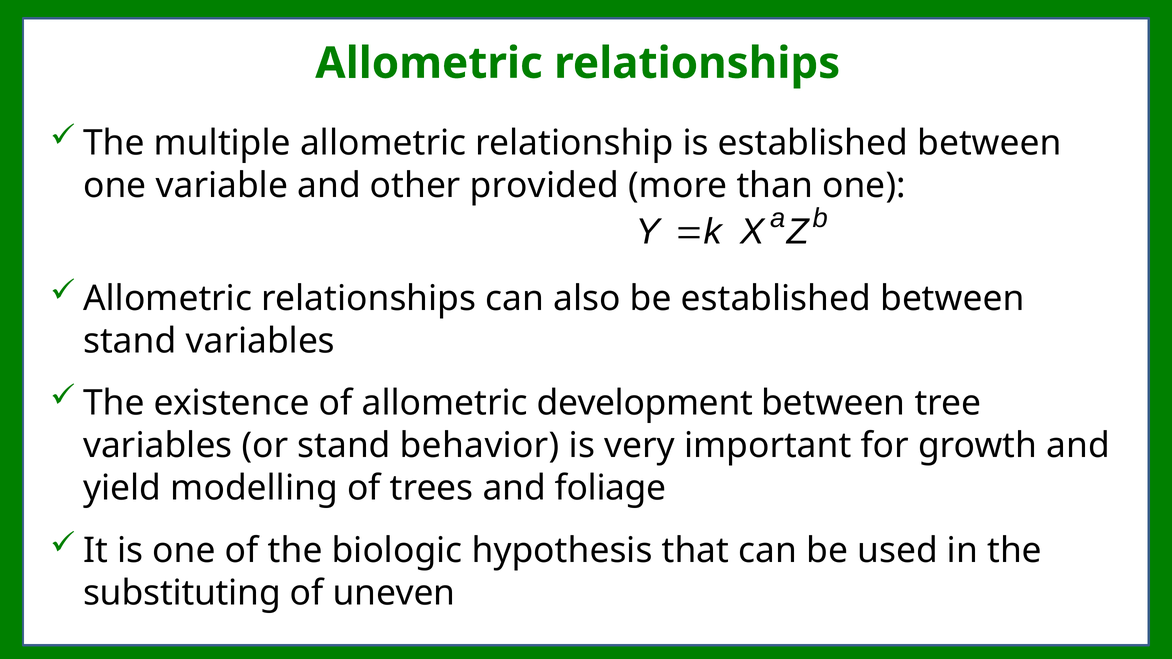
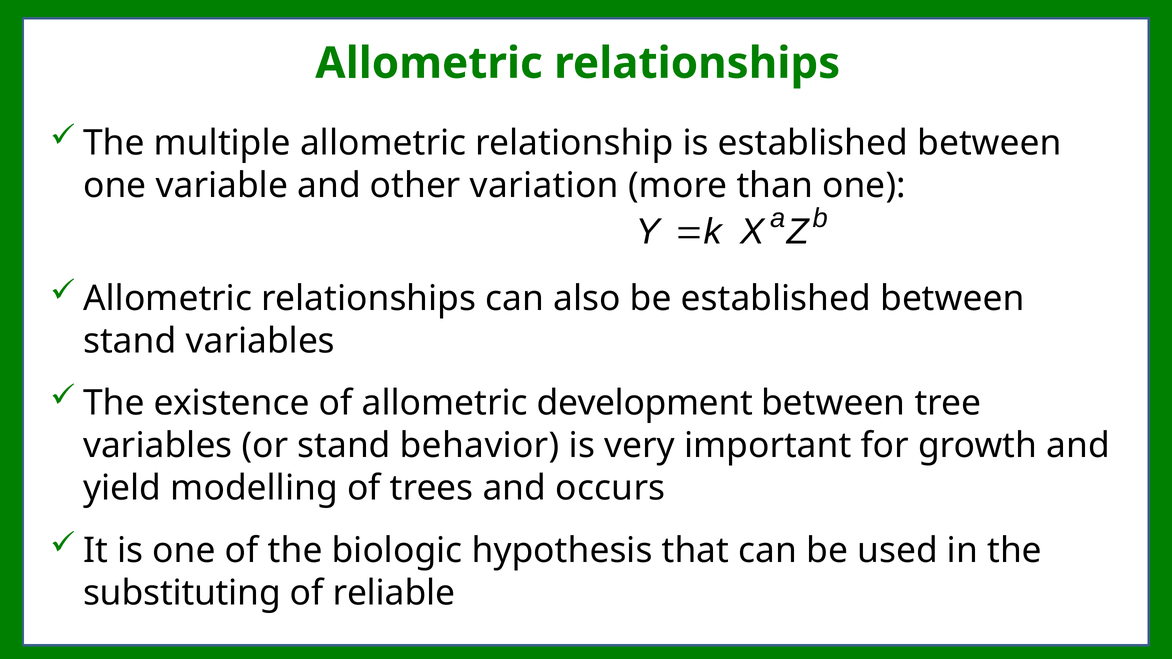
provided: provided -> variation (544, 186)
foliage: foliage -> occurs (610, 488)
uneven: uneven -> reliable (394, 593)
